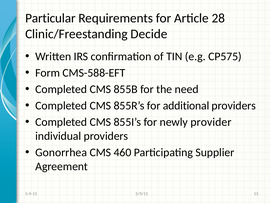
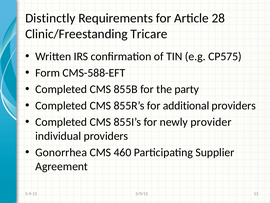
Particular: Particular -> Distinctly (50, 18)
Decide: Decide -> Tricare (149, 34)
need: need -> party (187, 89)
